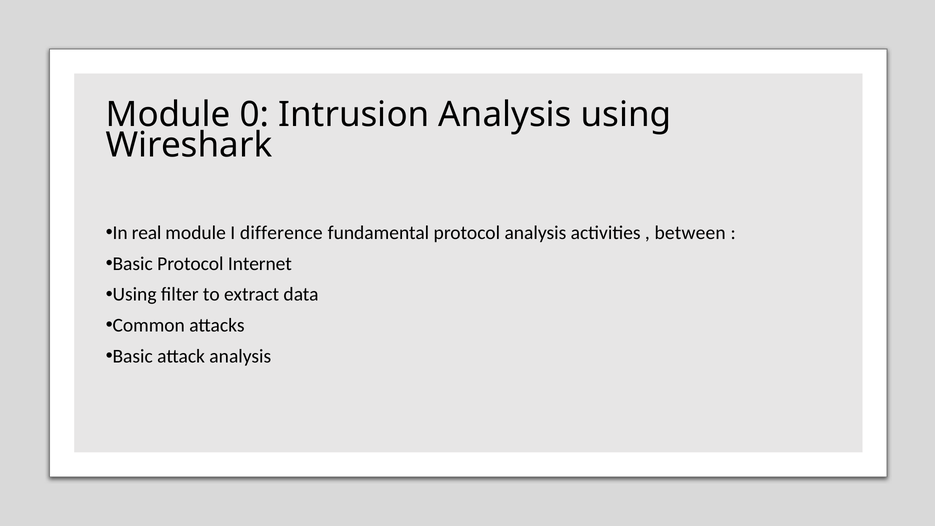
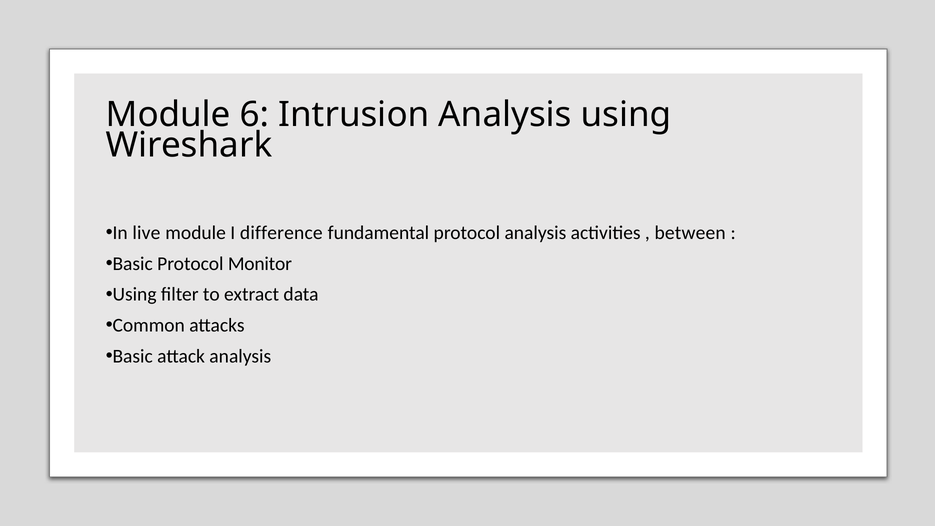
0: 0 -> 6 (255, 115)
real: real -> live (146, 233)
Internet: Internet -> Monitor (260, 264)
